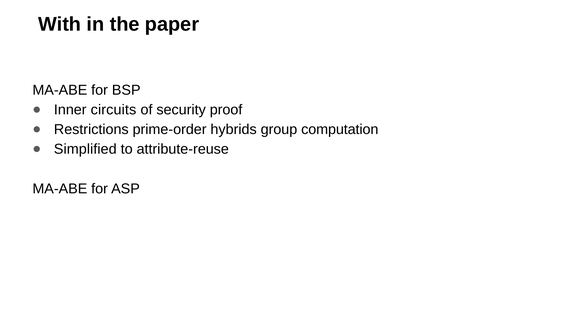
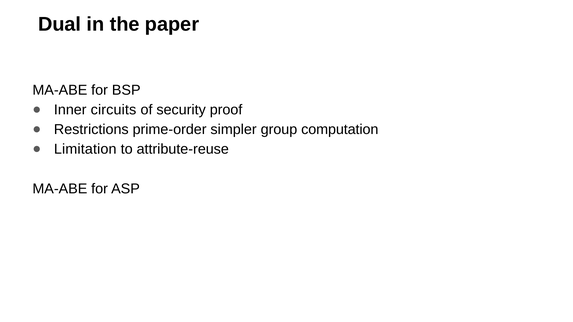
With: With -> Dual (60, 24)
hybrids: hybrids -> simpler (234, 130)
Simplified: Simplified -> Limitation (85, 149)
